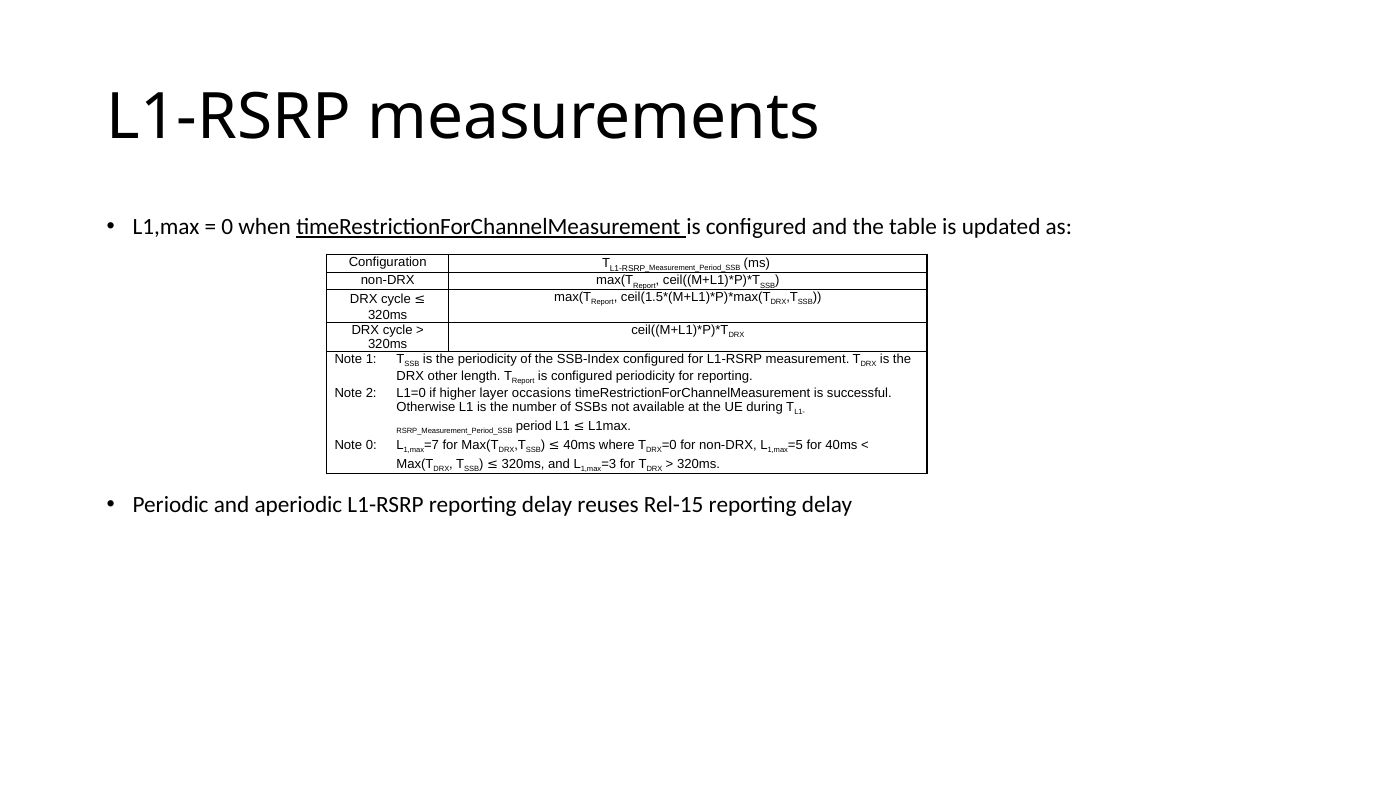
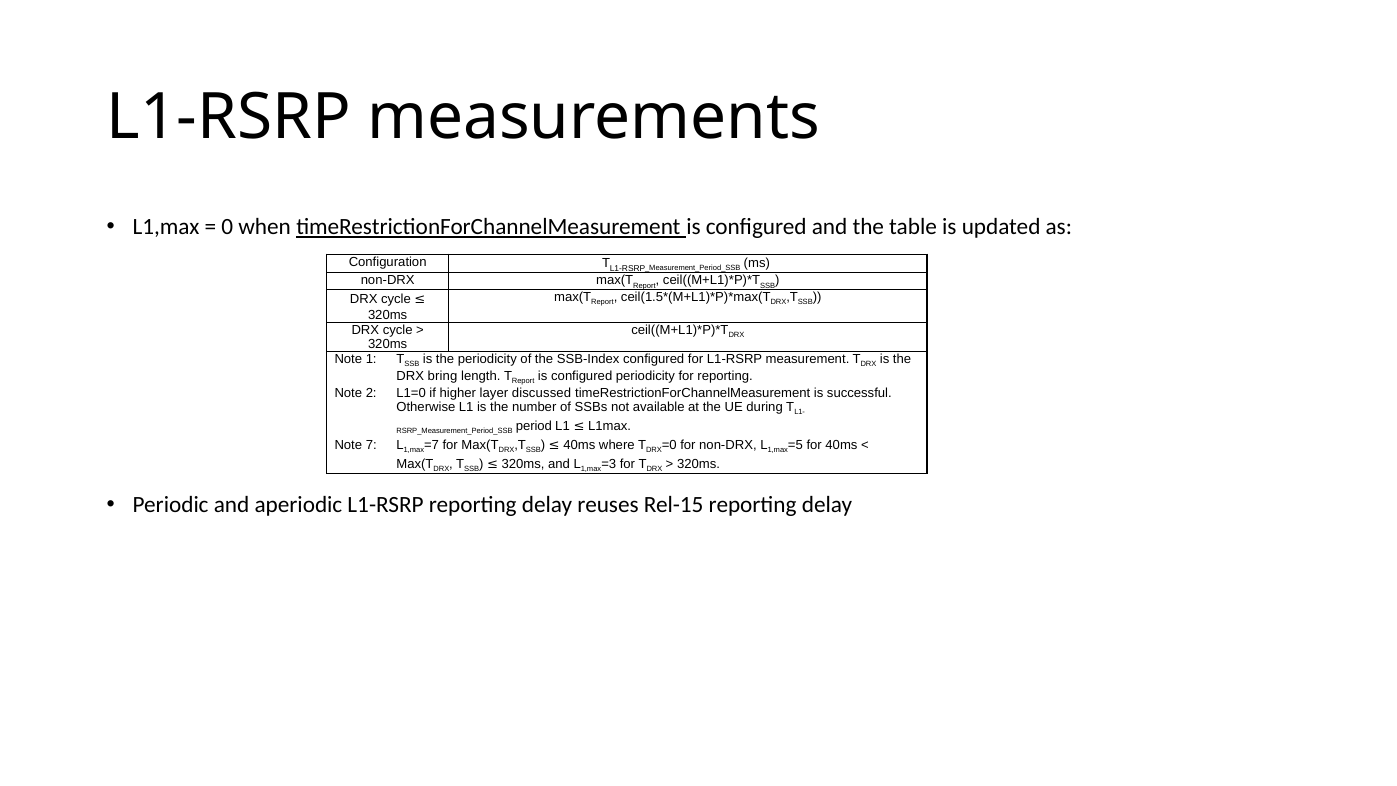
other: other -> bring (443, 376)
occasions: occasions -> discussed (542, 393)
Note 0: 0 -> 7 (371, 445)
